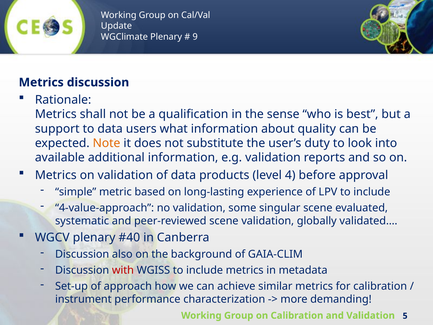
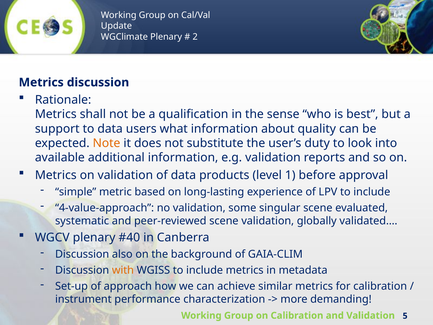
9: 9 -> 2 (195, 37)
4: 4 -> 1 (290, 175)
with colour: red -> orange (123, 270)
